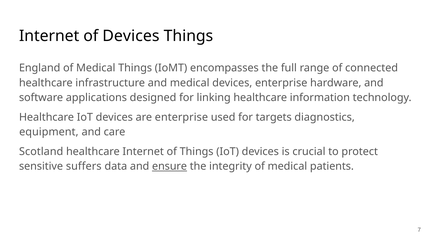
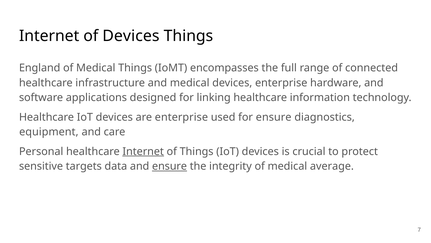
for targets: targets -> ensure (274, 117)
Scotland: Scotland -> Personal (41, 151)
Internet underline: none -> present (143, 151)
suffers: suffers -> targets (84, 166)
patients: patients -> average (332, 166)
